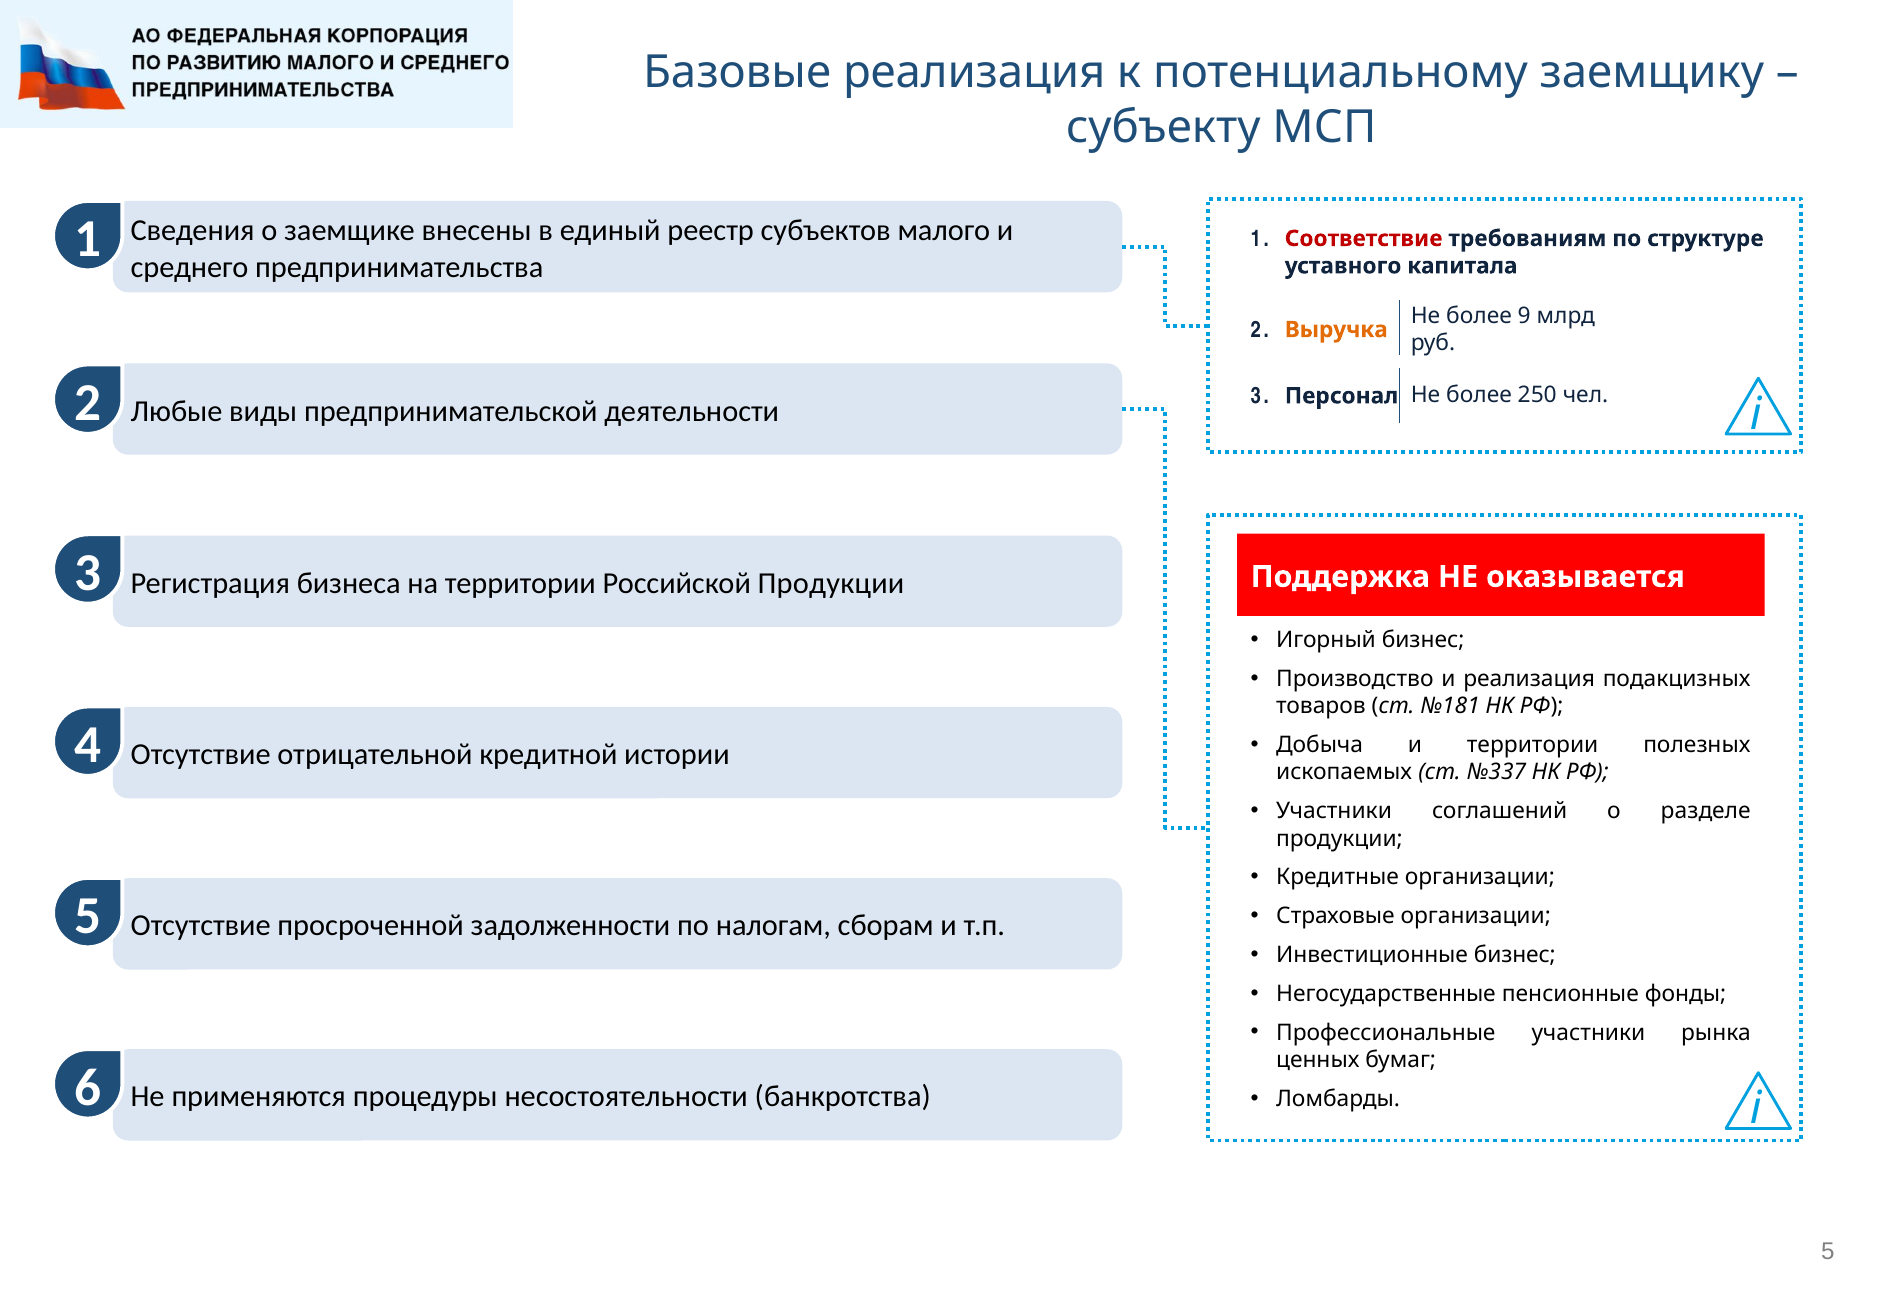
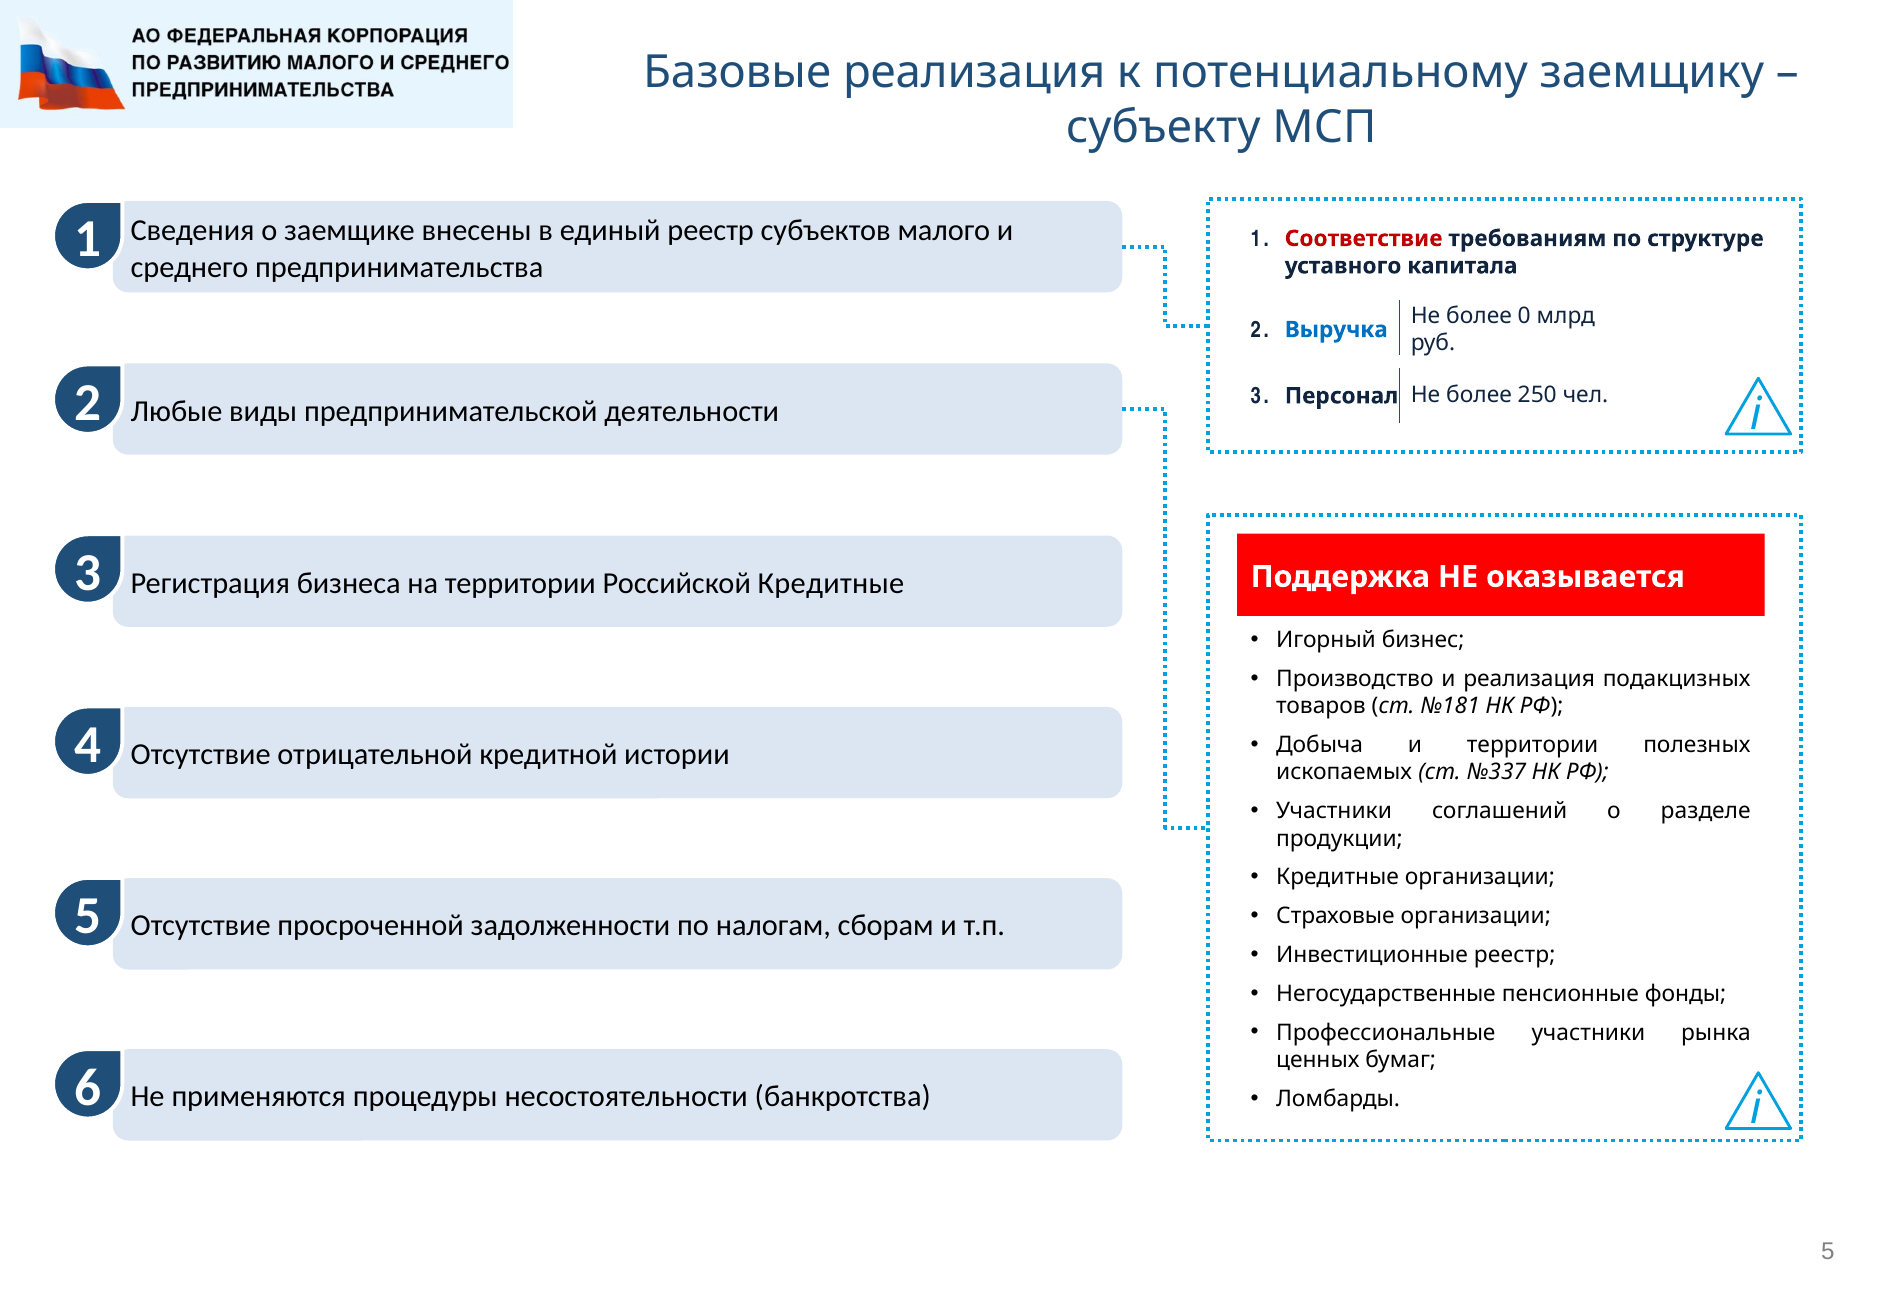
9: 9 -> 0 (1524, 315)
Выручка colour: orange -> blue (1336, 329)
Российской Продукции: Продукции -> Кредитные (831, 583)
Инвестиционные бизнес: бизнес -> реестр (1515, 955)
